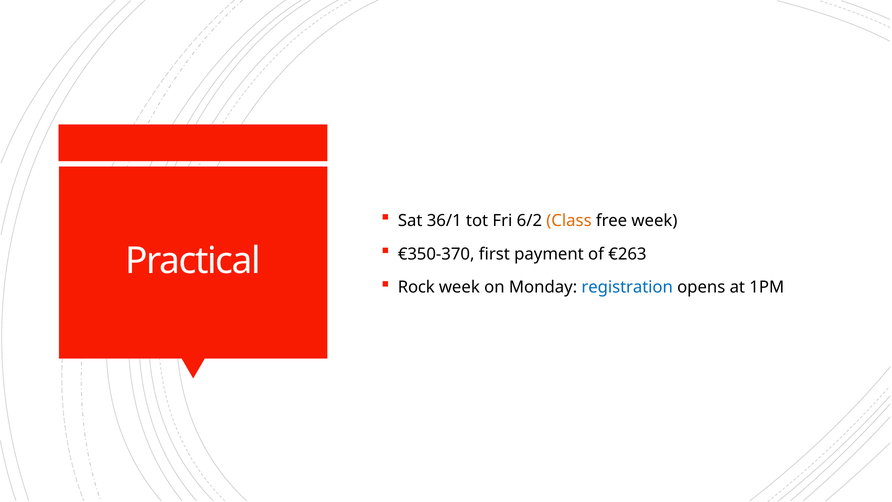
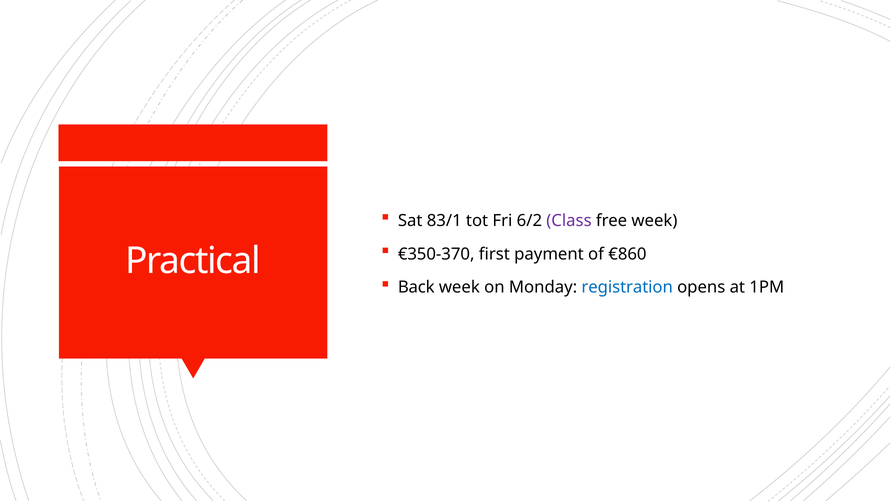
36/1: 36/1 -> 83/1 (444, 221)
Class colour: orange -> purple (569, 221)
€263: €263 -> €860 (627, 254)
Rock: Rock -> Back (416, 287)
